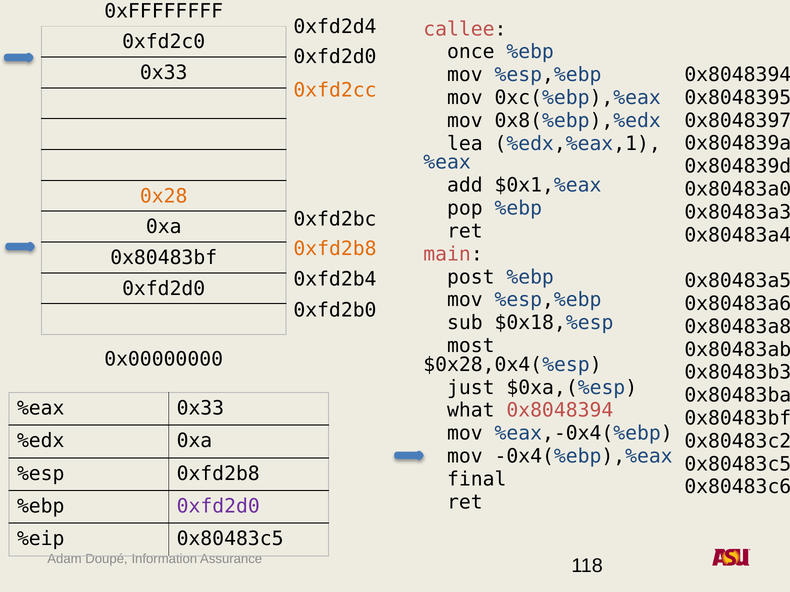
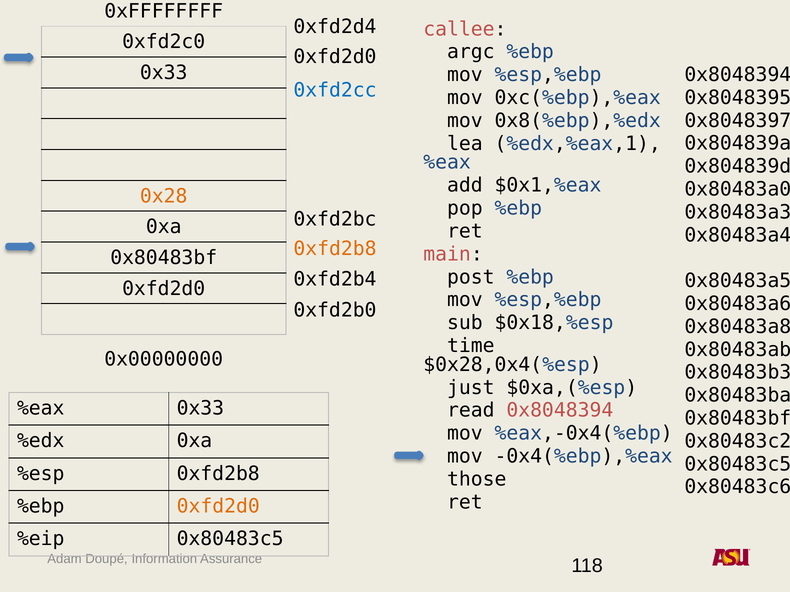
once: once -> argc (471, 52)
0xfd2cc colour: orange -> blue (335, 91)
most: most -> time (471, 346)
what: what -> read (471, 411)
final: final -> those (477, 480)
0xfd2d0 colour: purple -> orange (218, 507)
